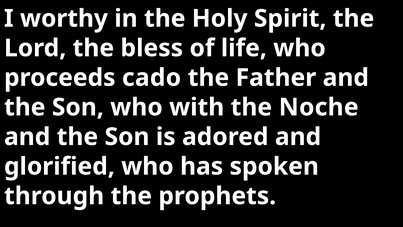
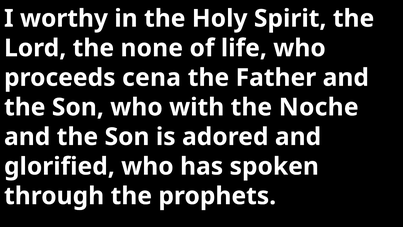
bless: bless -> none (152, 48)
cado: cado -> cena (152, 78)
